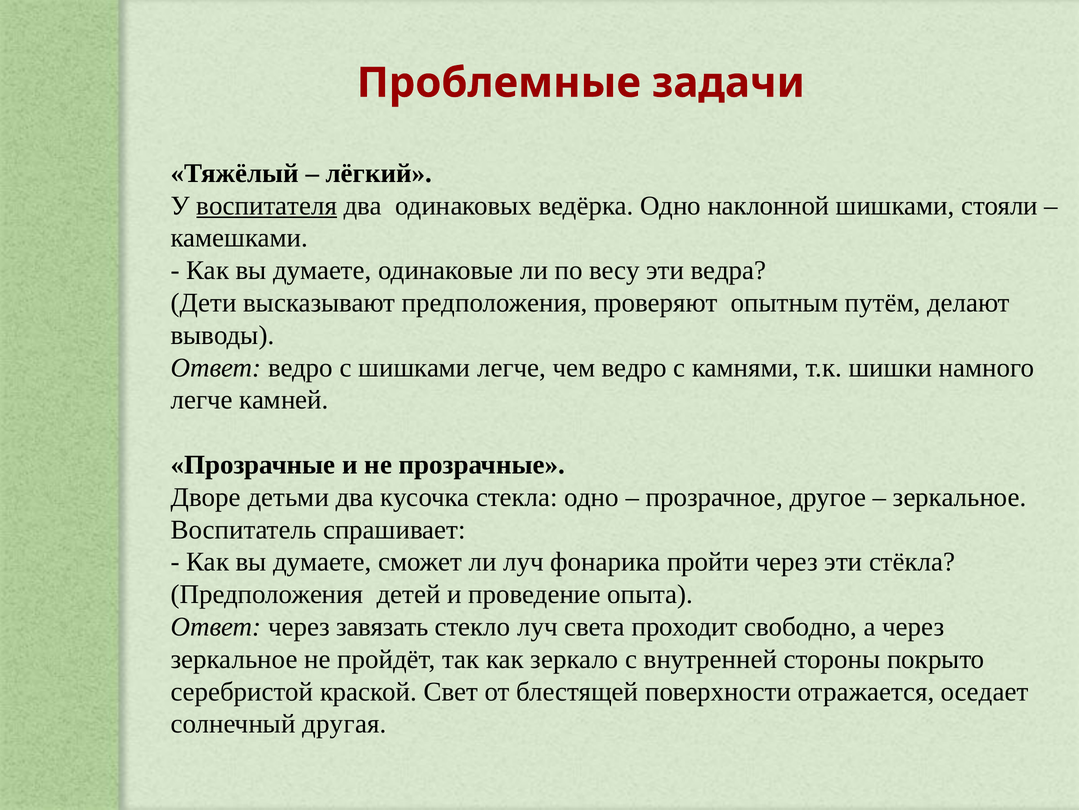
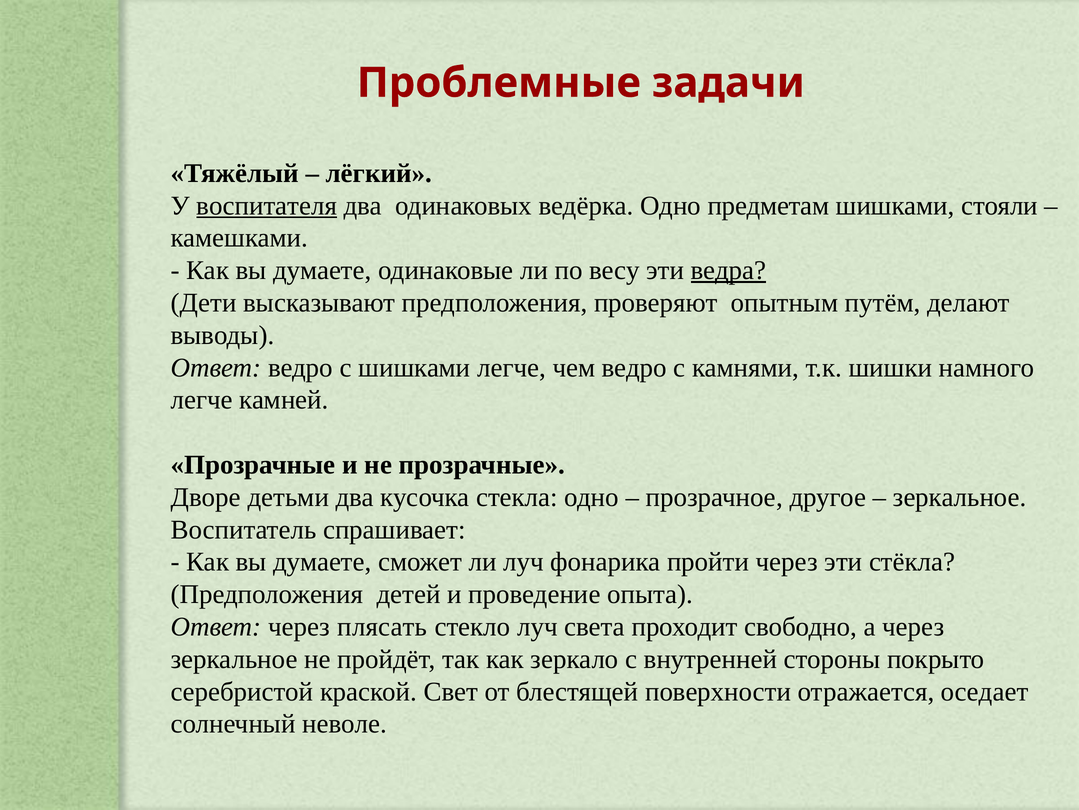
наклонной: наклонной -> предметам (768, 205)
ведра underline: none -> present (729, 270)
завязать: завязать -> плясать (382, 626)
другая: другая -> неволе (345, 723)
